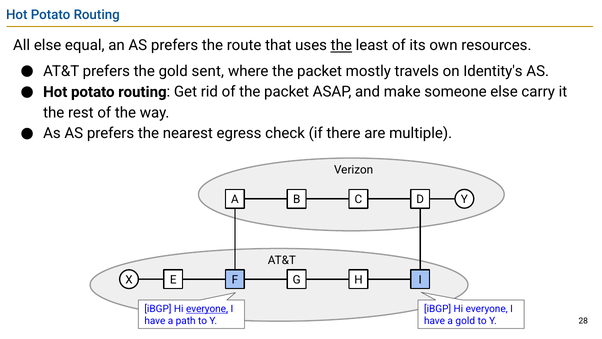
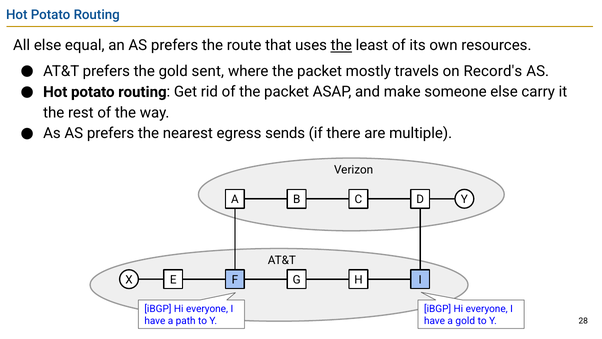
Identity's: Identity's -> Record's (493, 71)
check: check -> sends (285, 133)
everyone underline: present -> none (207, 309)
